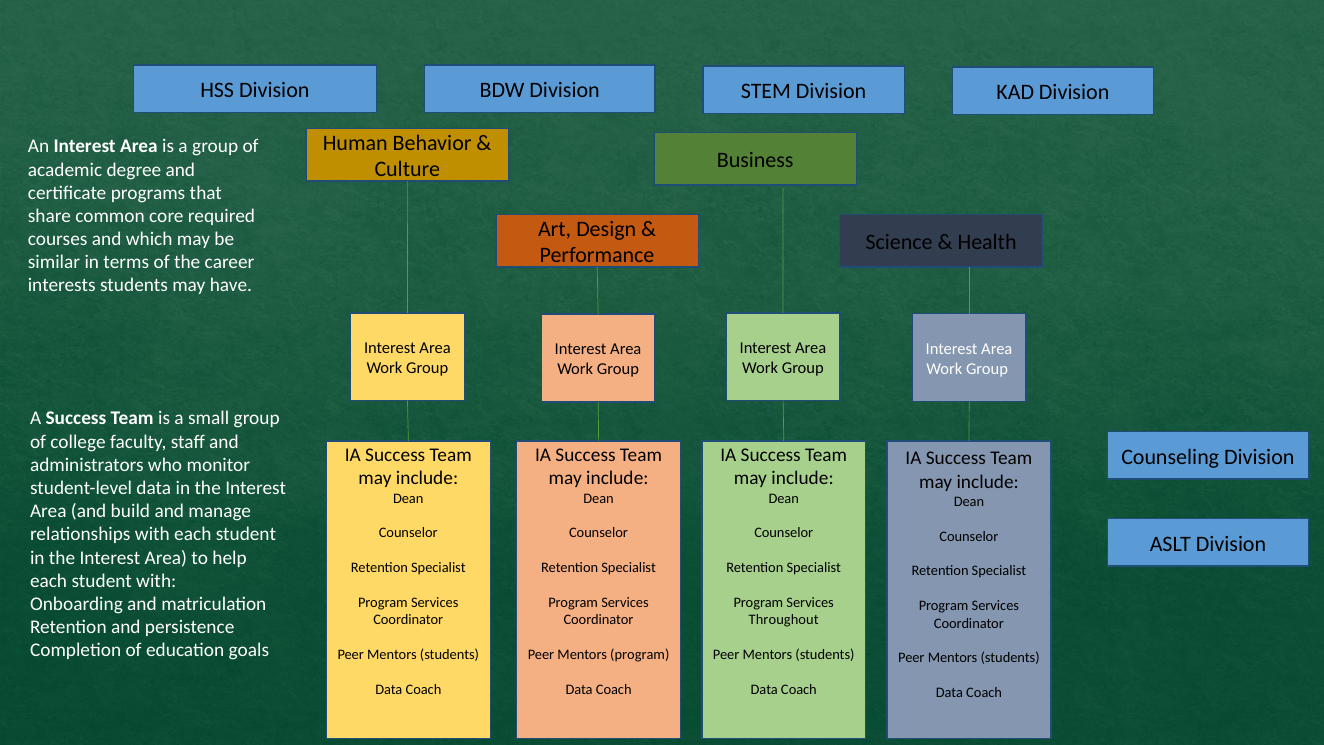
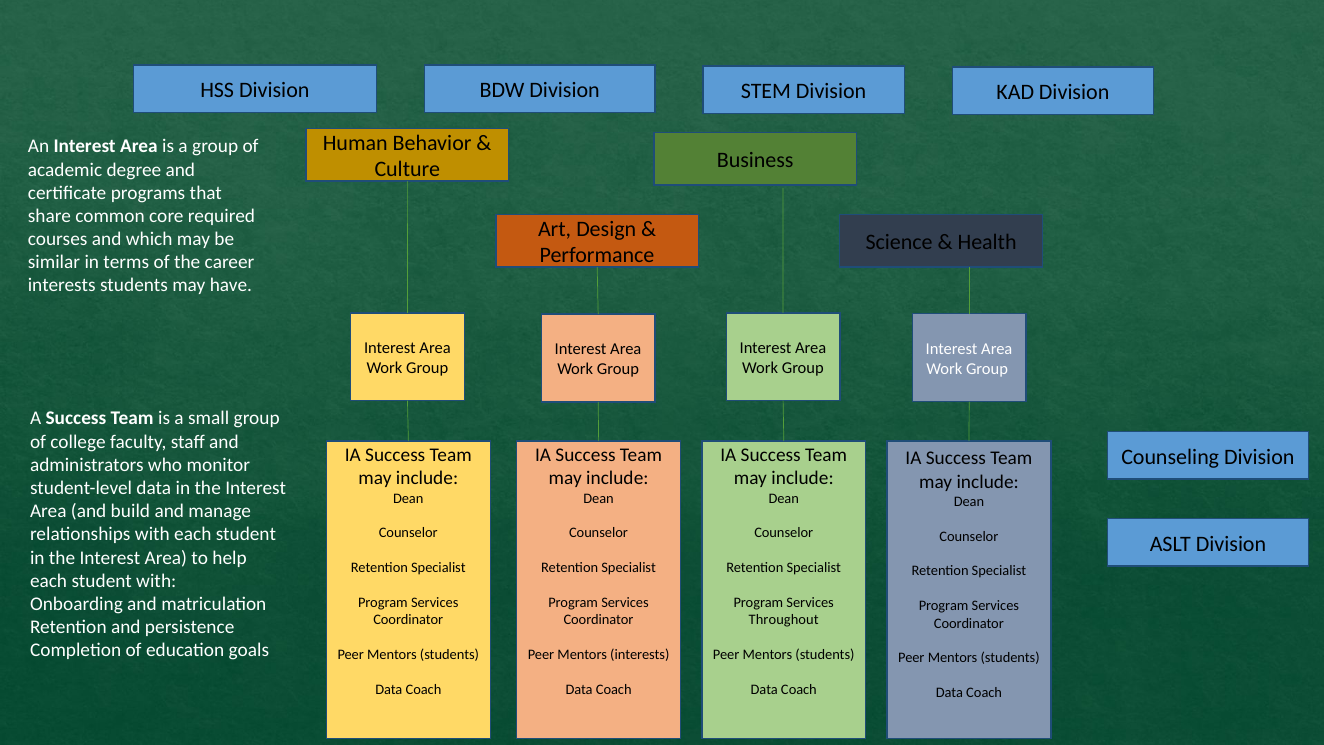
Mentors program: program -> interests (640, 654)
